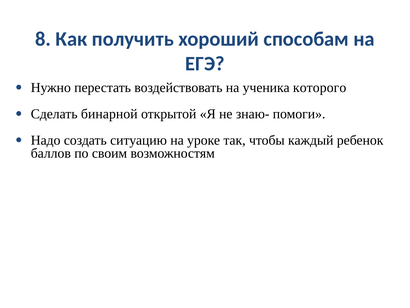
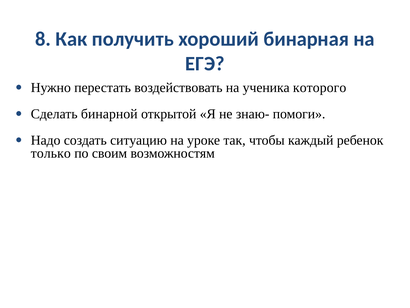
способам: способам -> бинарная (306, 39)
баллов: баллов -> только (51, 153)
